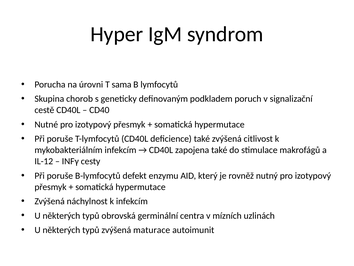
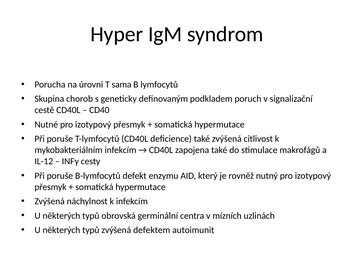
maturace: maturace -> defektem (152, 230)
